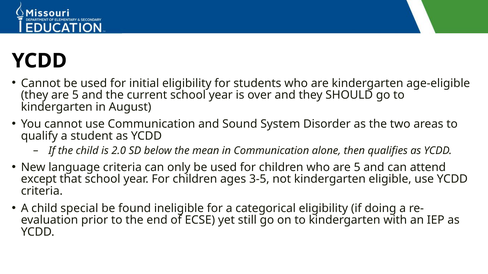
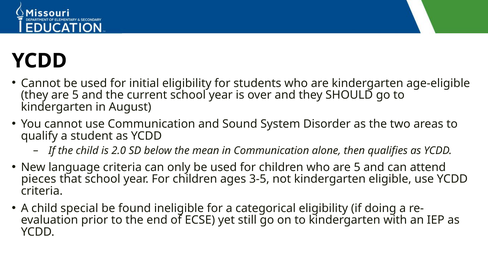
except: except -> pieces (39, 179)
